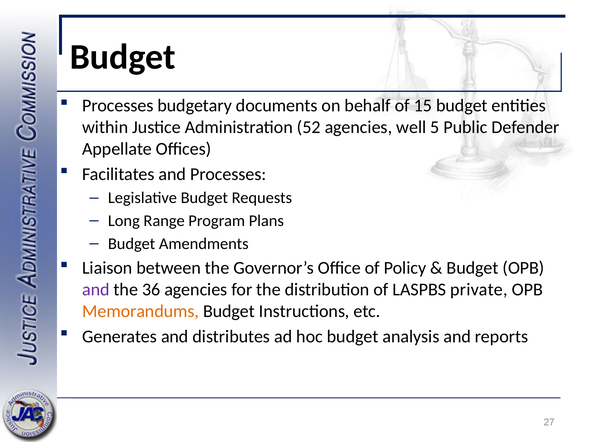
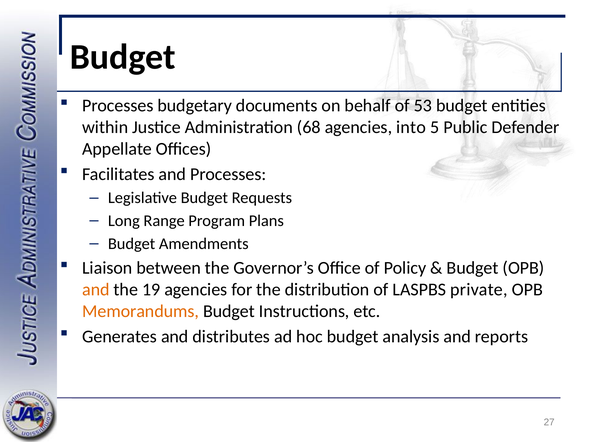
15: 15 -> 53 (423, 106)
52: 52 -> 68 (309, 127)
well: well -> into (411, 127)
and colour: purple -> orange (96, 290)
36: 36 -> 19 (151, 290)
